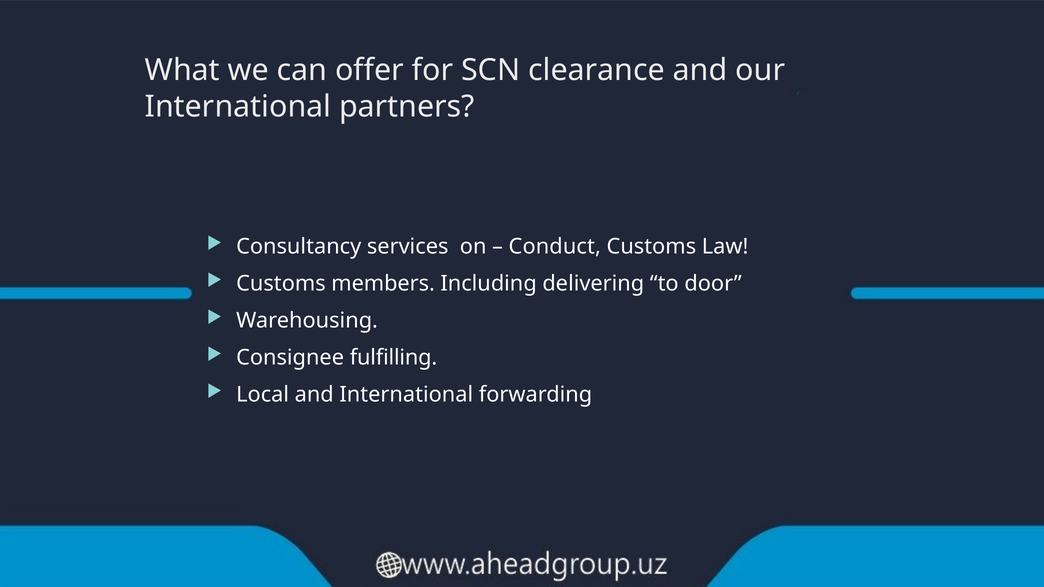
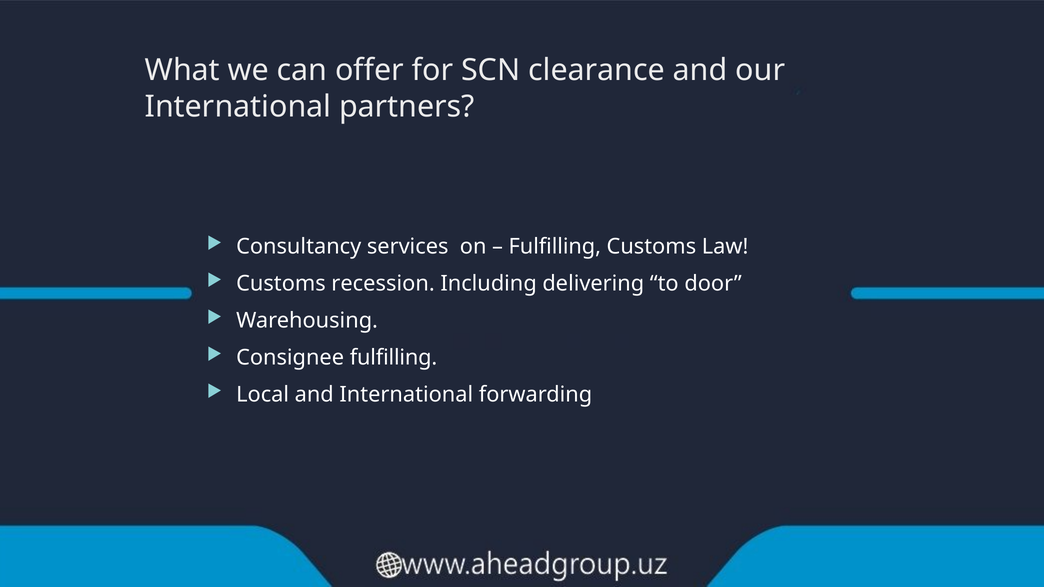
Conduct: Conduct -> Fulfilling (555, 247)
members: members -> recession (383, 284)
